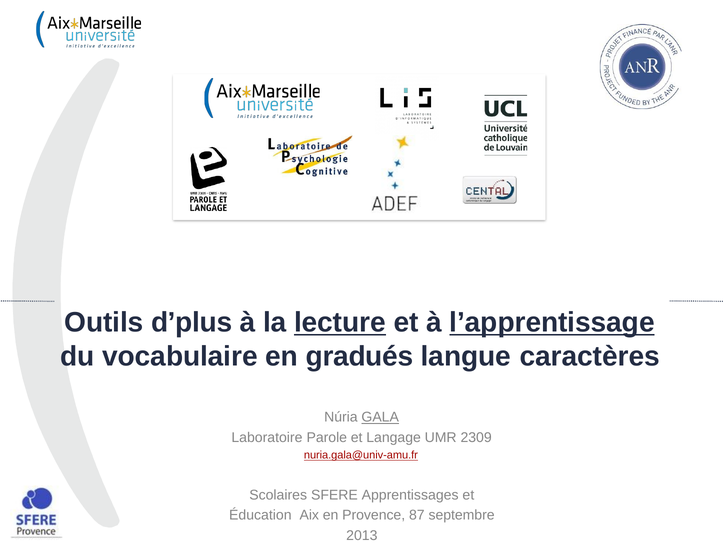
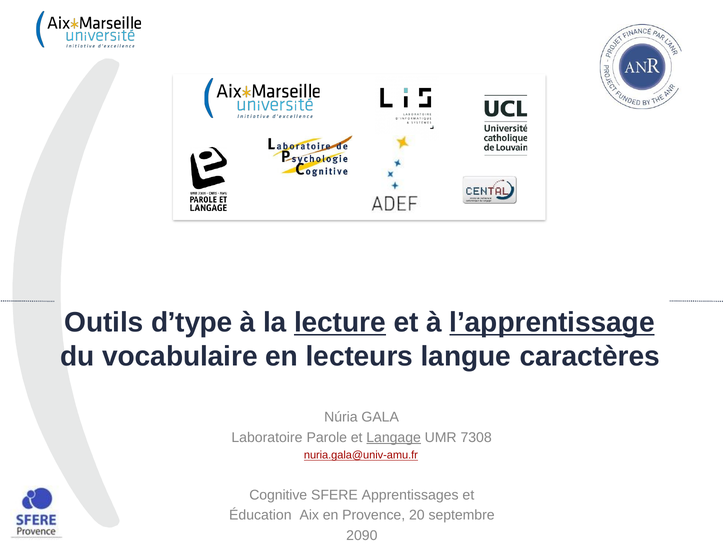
d’plus: d’plus -> d’type (192, 322)
gradués: gradués -> lecteurs (359, 356)
GALA underline: present -> none (380, 417)
Langage underline: none -> present (394, 437)
2309: 2309 -> 7308 (476, 437)
Scolaires: Scolaires -> Cognitive (278, 494)
87: 87 -> 20 (417, 514)
2013: 2013 -> 2090 (362, 535)
